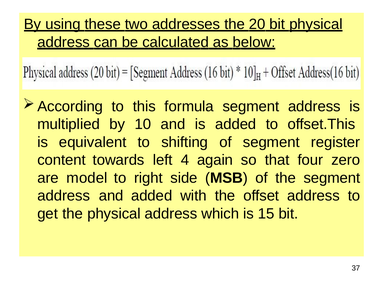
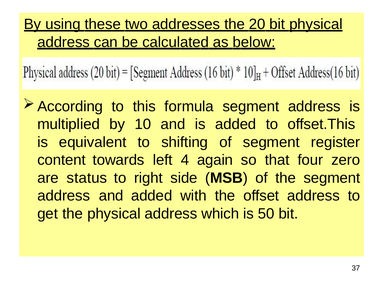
model: model -> status (87, 178)
15: 15 -> 50 (266, 214)
